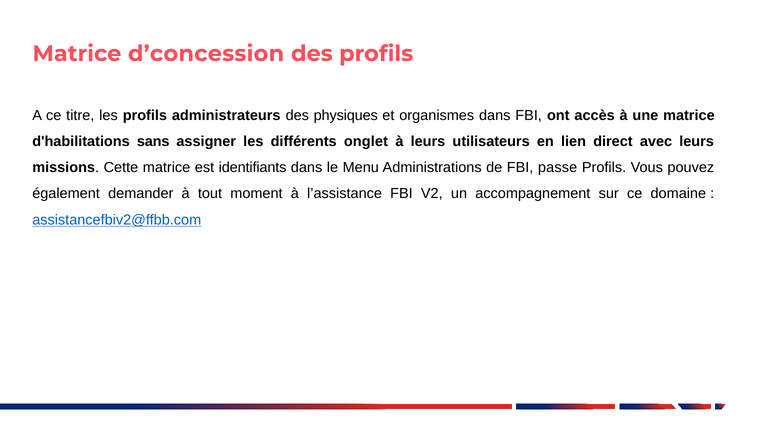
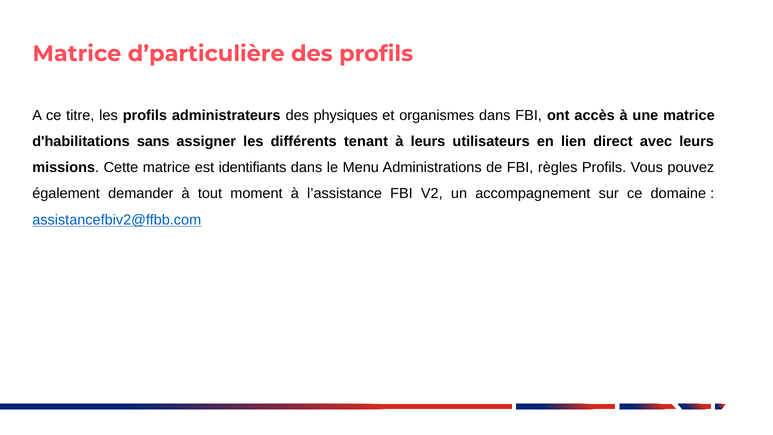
d’concession: d’concession -> d’particulière (206, 54)
onglet: onglet -> tenant (366, 141)
passe: passe -> règles (558, 167)
